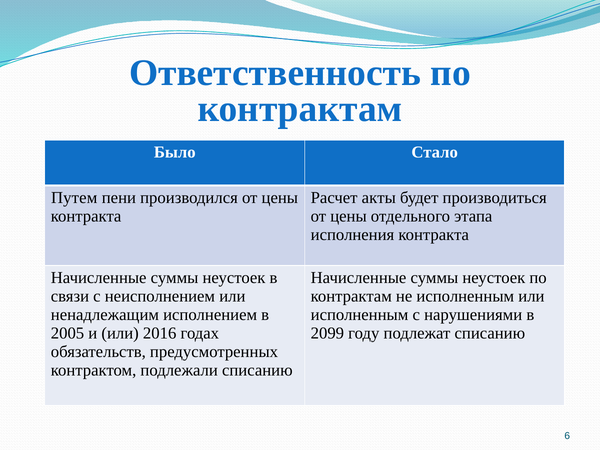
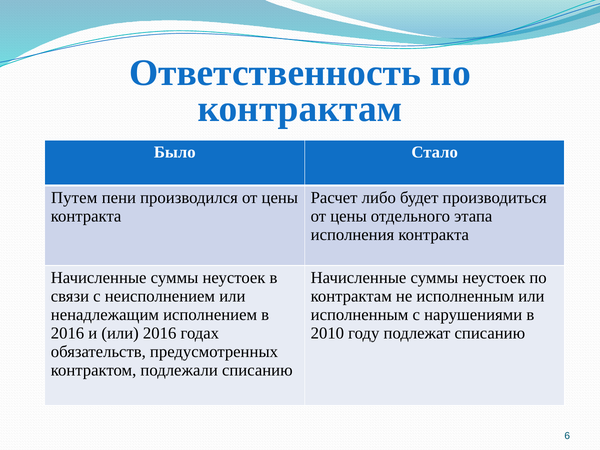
акты: акты -> либо (379, 198)
2005: 2005 -> 2016 (68, 333)
2099: 2099 -> 2010 (327, 333)
